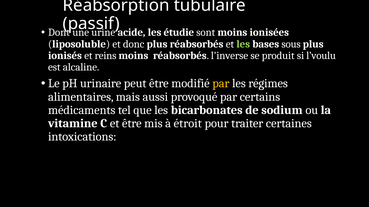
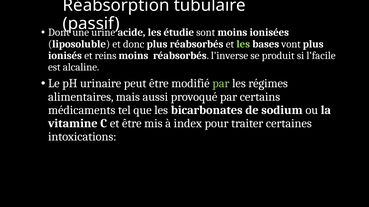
sous: sous -> vont (291, 44)
l’voulu: l’voulu -> l’facile (321, 56)
par colour: yellow -> light green (221, 84)
étroit: étroit -> index (188, 124)
